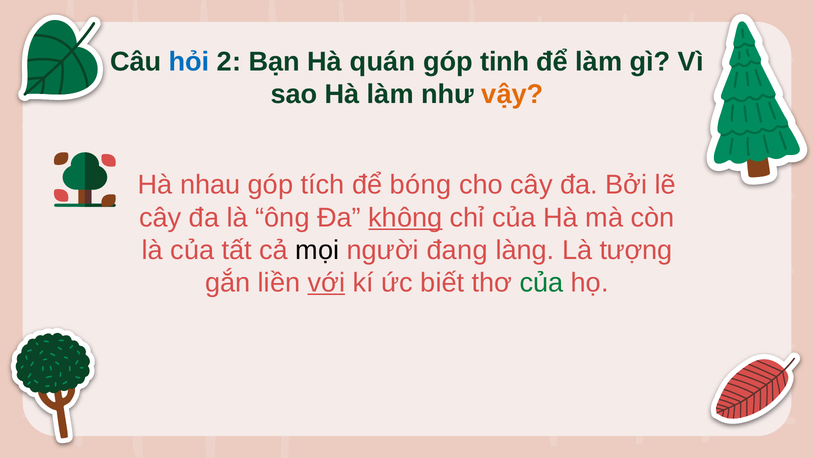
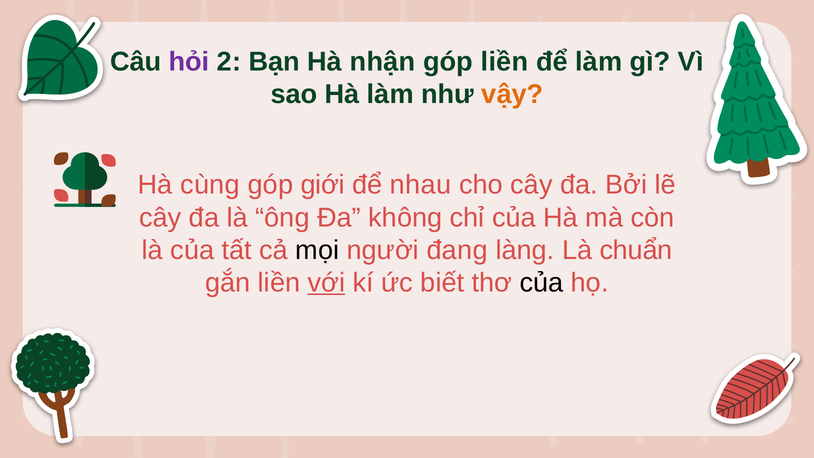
hỏi colour: blue -> purple (189, 62)
quán: quán -> nhận (383, 62)
góp tinh: tinh -> liền (505, 62)
nhau: nhau -> cùng (210, 185)
tích: tích -> giới (323, 185)
bóng: bóng -> nhau (421, 185)
không underline: present -> none (405, 218)
tượng: tượng -> chuẩn (636, 250)
của colour: green -> black (542, 283)
